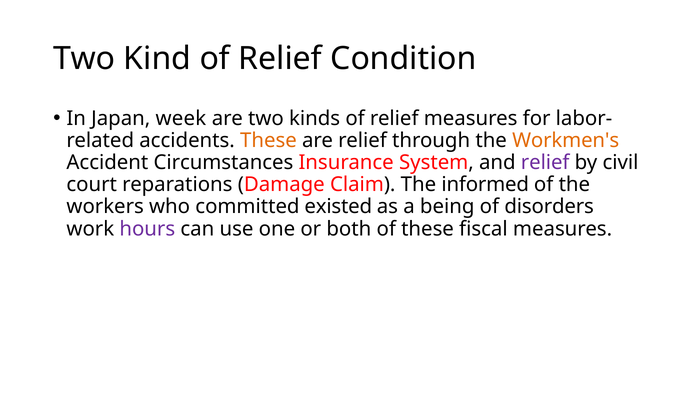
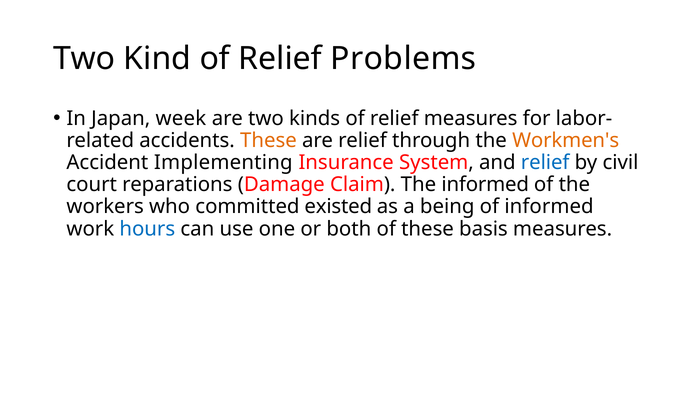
Condition: Condition -> Problems (403, 59)
Circumstances: Circumstances -> Implementing (223, 162)
relief colour: purple -> blue (545, 162)
of disorders: disorders -> informed (549, 207)
hours colour: purple -> blue (147, 229)
fiscal: fiscal -> basis (483, 229)
